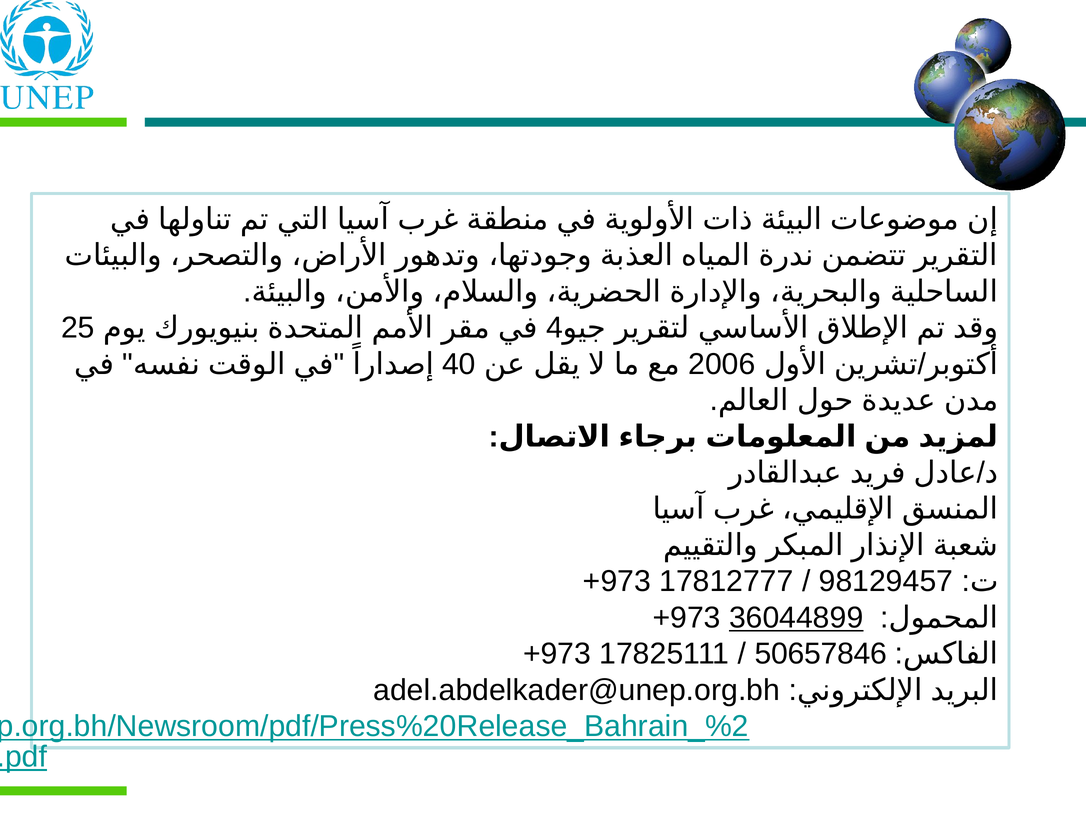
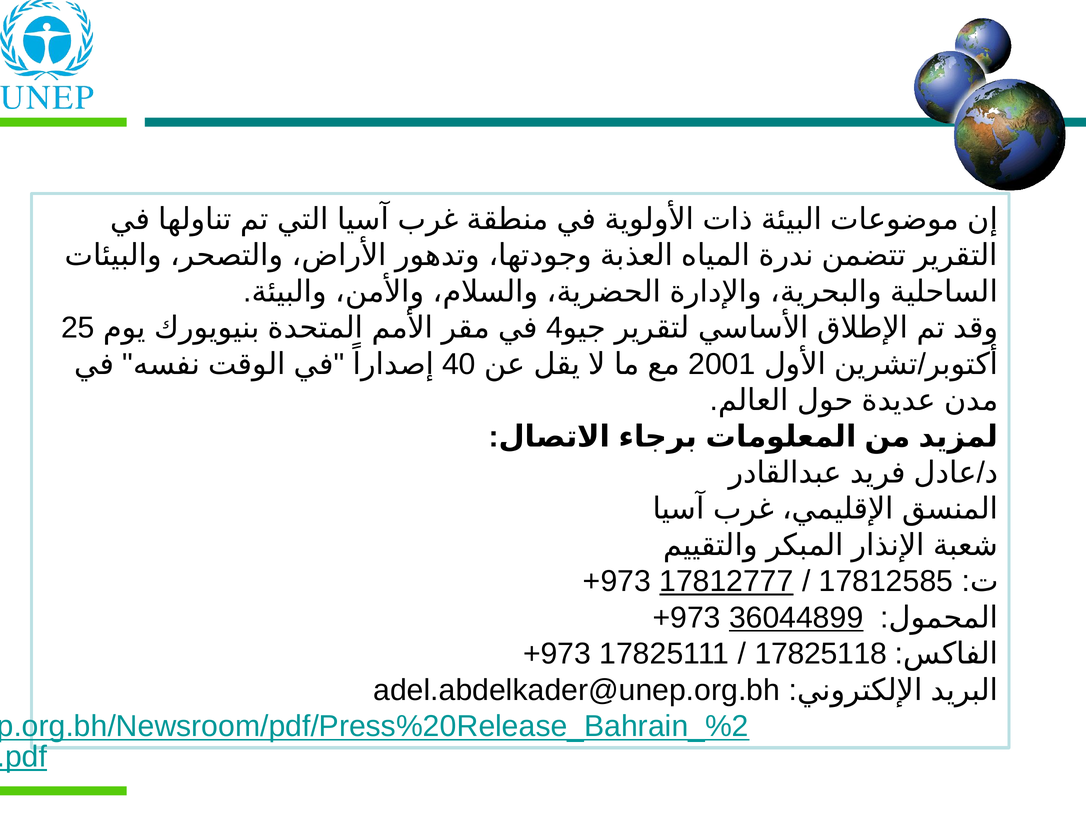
2006: 2006 -> 2001 (722, 364)
17812777 underline: none -> present (726, 581)
98129457: 98129457 -> 17812585 (886, 581)
50657846: 50657846 -> 17825118 (821, 654)
